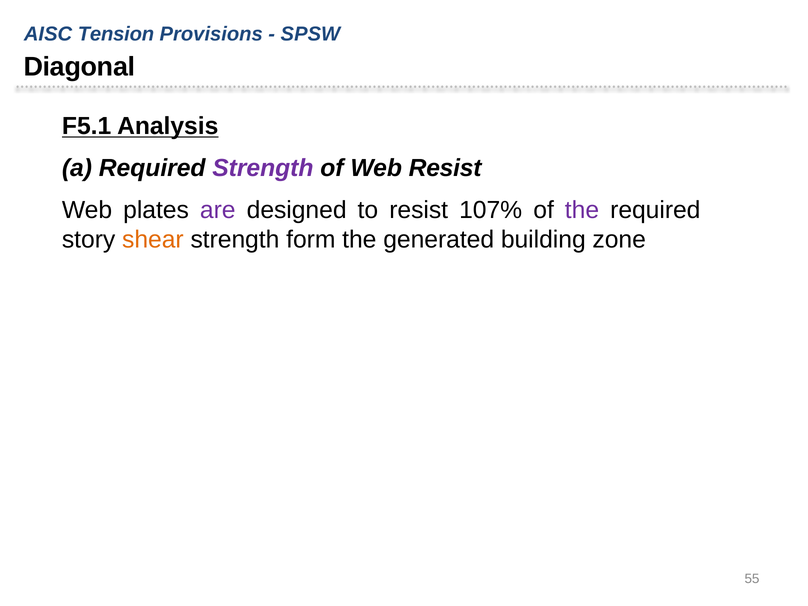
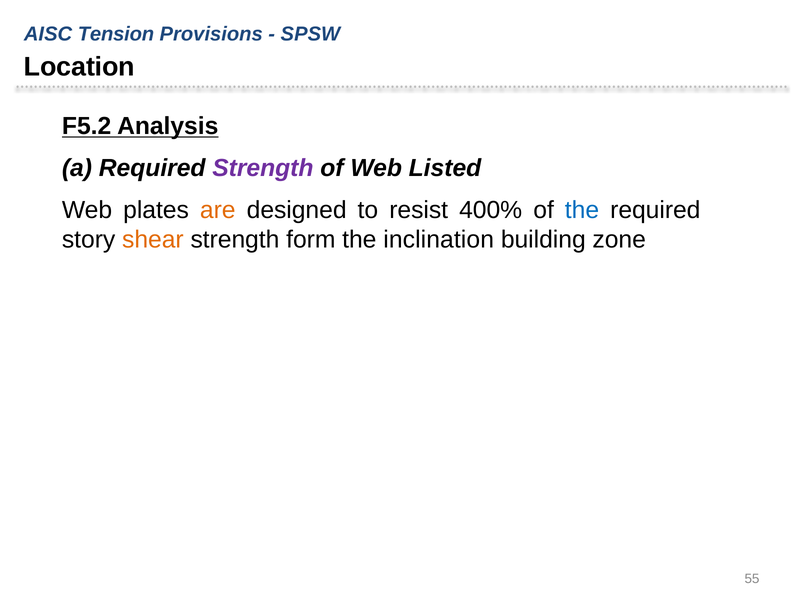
Diagonal: Diagonal -> Location (79, 67)
F5.1: F5.1 -> F5.2 (87, 126)
Web Resist: Resist -> Listed (445, 168)
are colour: purple -> orange (218, 210)
107%: 107% -> 400% (491, 210)
the colour: purple -> blue (582, 210)
generated: generated -> inclination (439, 240)
